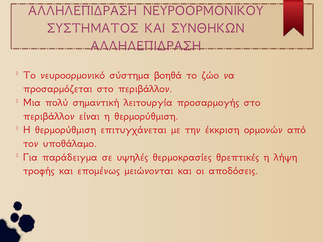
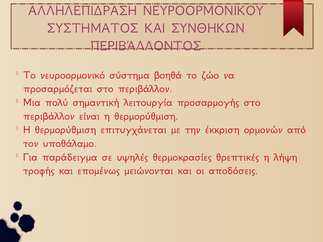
ΑΛΛΗΛΕΠΙΔΡΑΣΗ: ΑΛΛΗΛΕΠΙΔΡΑΣΗ -> ΠΕΡΙΒΆΛΛΟΝΤΟΣ (146, 46)
